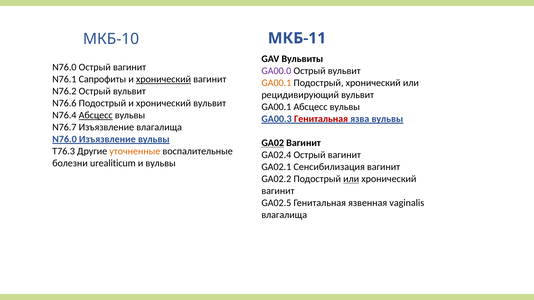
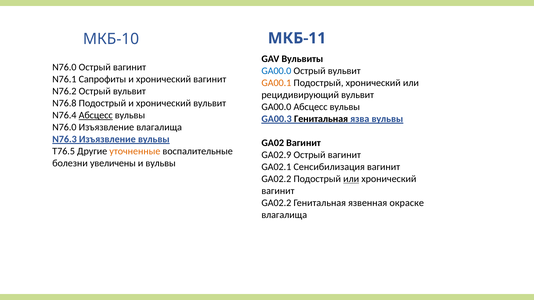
GA00.0 colour: purple -> blue (276, 71)
хронический underline: present -> none (164, 79)
N76.6: N76.6 -> N76.8 (64, 103)
GA00.1: GA00.1 -> GA00.0 (276, 107)
Генитальная colour: red -> black (321, 119)
N76.7: N76.7 -> N76.0 (64, 127)
N76.0: N76.0 -> N76.3 (65, 139)
GA02 underline: present -> none (273, 143)
T76.3: T76.3 -> T76.5 (64, 151)
GA02.4: GA02.4 -> GA02.9 (276, 155)
urealiticum: urealiticum -> увеличены (113, 164)
GA02.5: GA02.5 -> GA02.2 (276, 203)
vaginalis: vaginalis -> окраске (407, 203)
